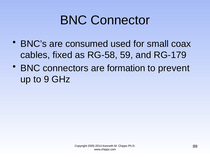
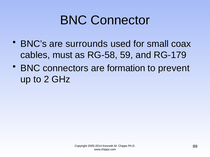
consumed: consumed -> surrounds (87, 44)
fixed: fixed -> must (63, 55)
9: 9 -> 2 (46, 80)
